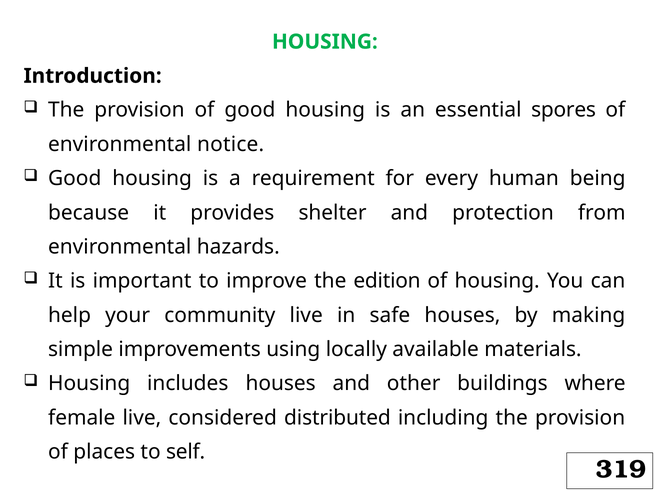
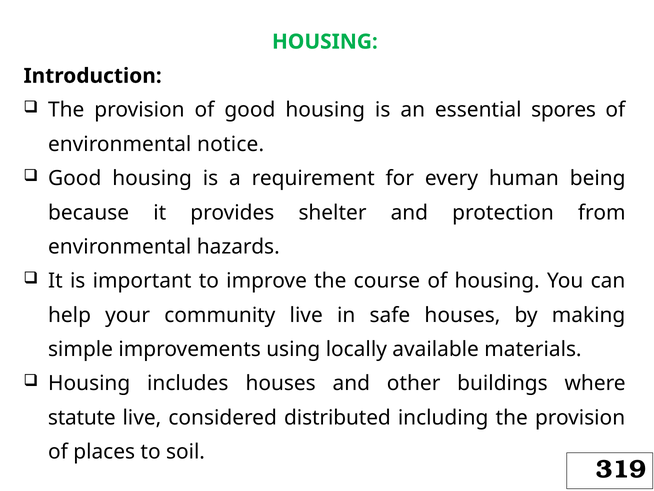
edition: edition -> course (387, 281)
female: female -> statute (82, 417)
self: self -> soil (186, 451)
